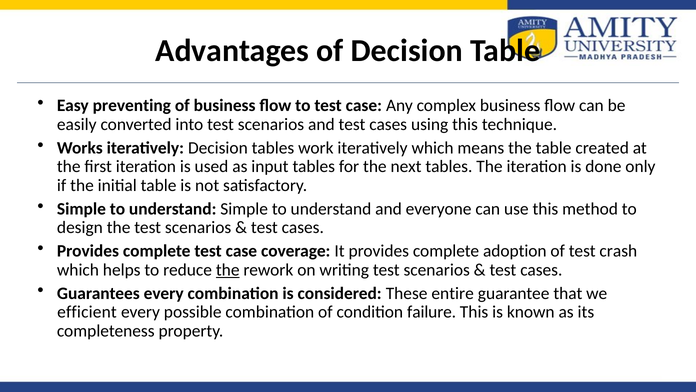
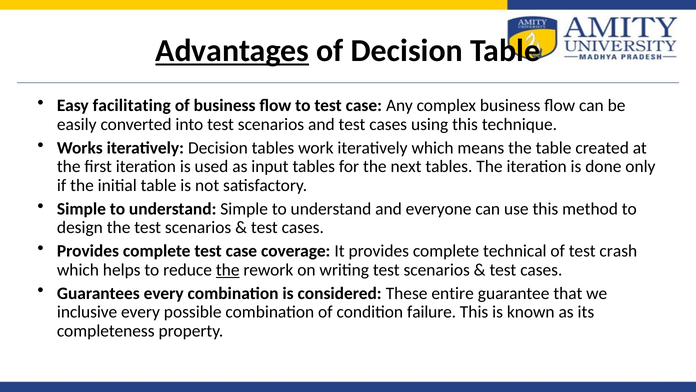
Advantages underline: none -> present (232, 51)
preventing: preventing -> facilitating (132, 106)
adoption: adoption -> technical (515, 251)
efficient: efficient -> inclusive (87, 312)
